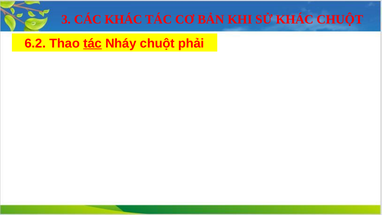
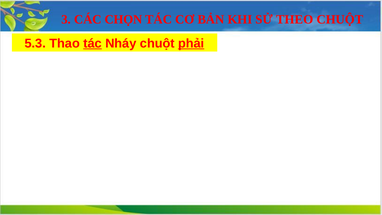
CÁC KHÁC: KHÁC -> CHỌN (123, 19)
SỬ KHÁC: KHÁC -> THEO (295, 19)
6.2: 6.2 -> 5.3 (35, 43)
phải underline: none -> present (191, 43)
